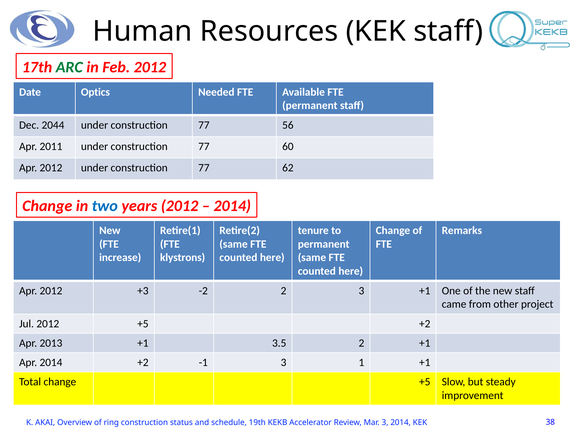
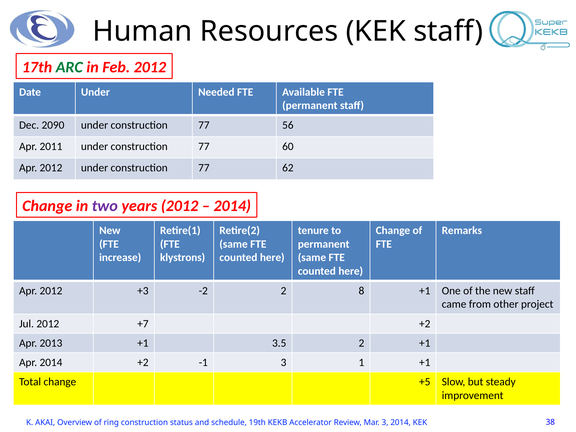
Date Optics: Optics -> Under (95, 92)
2044: 2044 -> 2090 (53, 125)
two colour: blue -> purple (105, 206)
2 3: 3 -> 8 (361, 291)
2012 +5: +5 -> +7 (143, 324)
